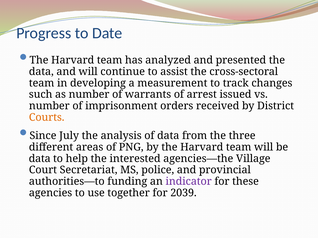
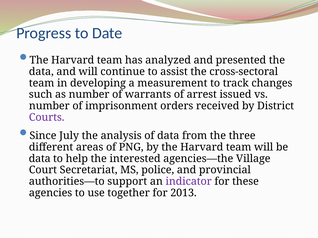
Courts colour: orange -> purple (47, 118)
funding: funding -> support (127, 182)
2039: 2039 -> 2013 (183, 193)
